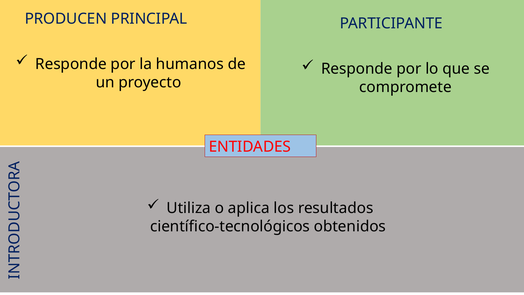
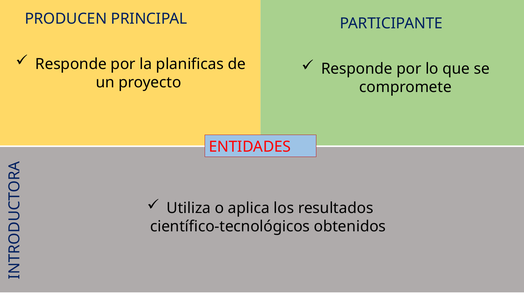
humanos: humanos -> planificas (190, 64)
